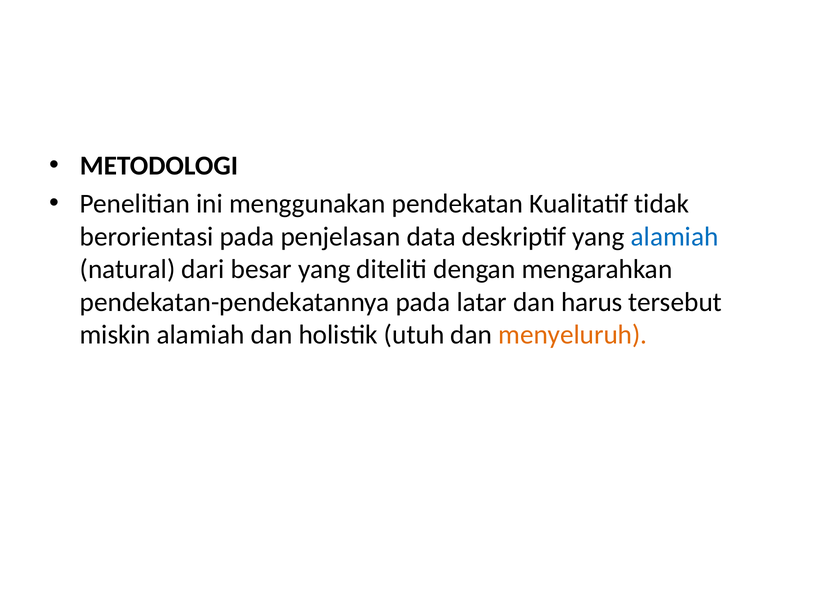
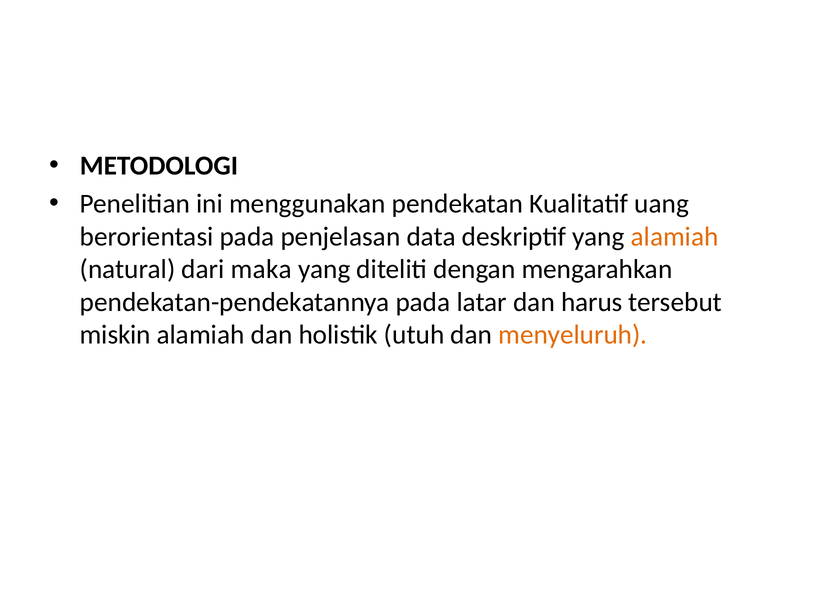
tidak: tidak -> uang (662, 204)
alamiah colour: blue -> orange (675, 237)
besar: besar -> maka (261, 269)
